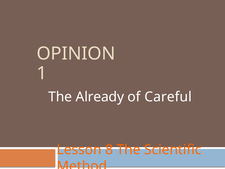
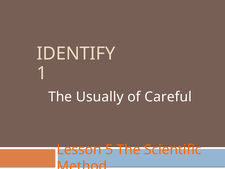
OPINION: OPINION -> IDENTIFY (76, 54)
Already: Already -> Usually (100, 97)
8: 8 -> 5 (109, 149)
